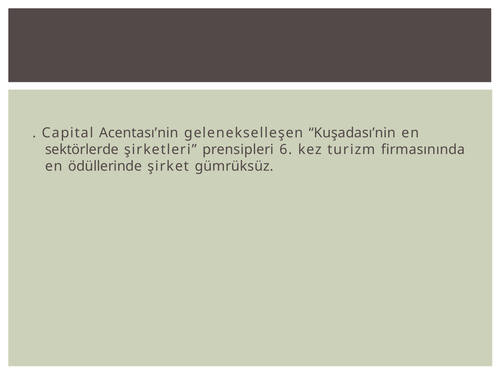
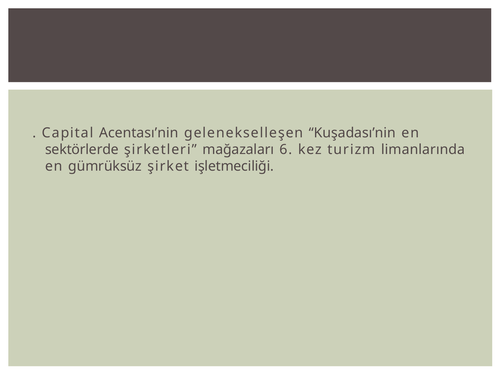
prensipleri: prensipleri -> mağazaları (238, 149)
firmasınında: firmasınında -> limanlarında (423, 149)
ödüllerinde: ödüllerinde -> gümrüksüz (105, 166)
gümrüksüz: gümrüksüz -> işletmeciliği (234, 166)
